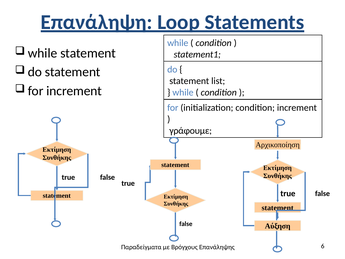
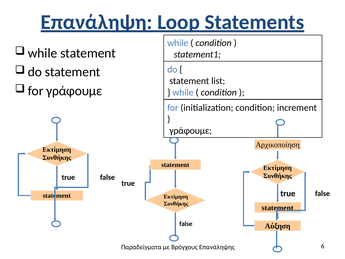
increment: increment -> γράφουμε (74, 91)
